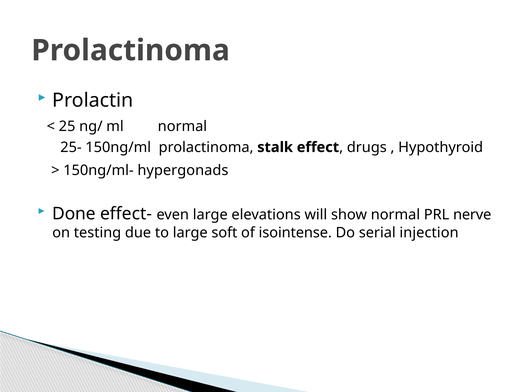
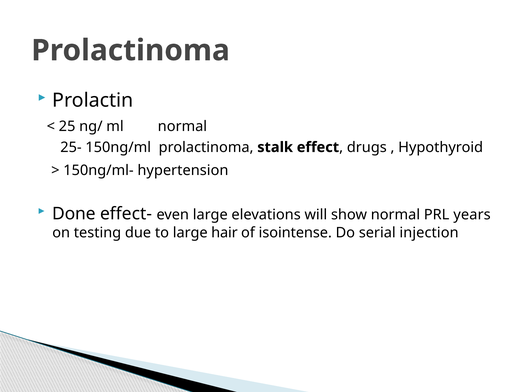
hypergonads: hypergonads -> hypertension (183, 171)
nerve: nerve -> years (472, 215)
soft: soft -> hair (224, 233)
